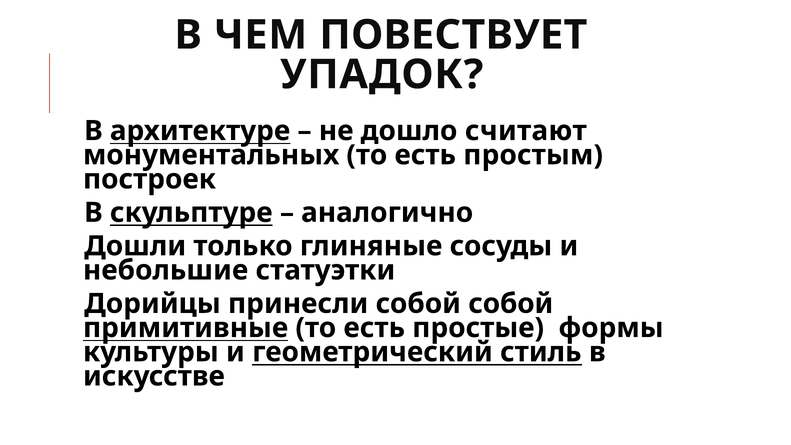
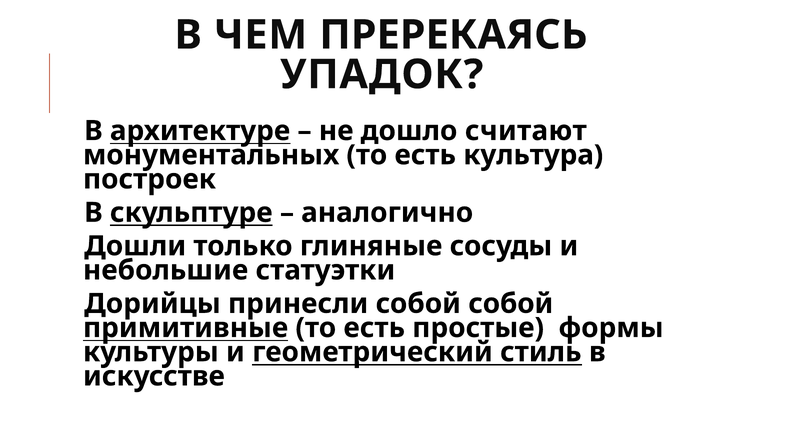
ПОВЕСТВУЕТ: ПОВЕСТВУЕТ -> ПРЕРЕКАЯСЬ (453, 35)
простым: простым -> культура (533, 155)
